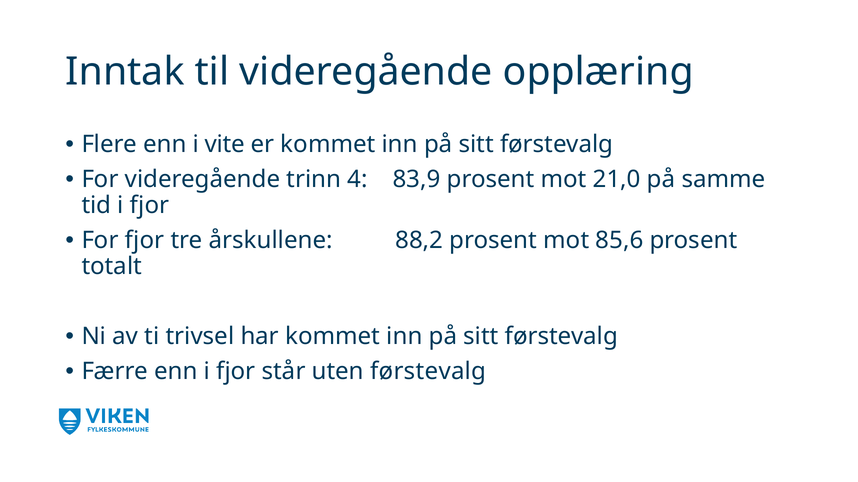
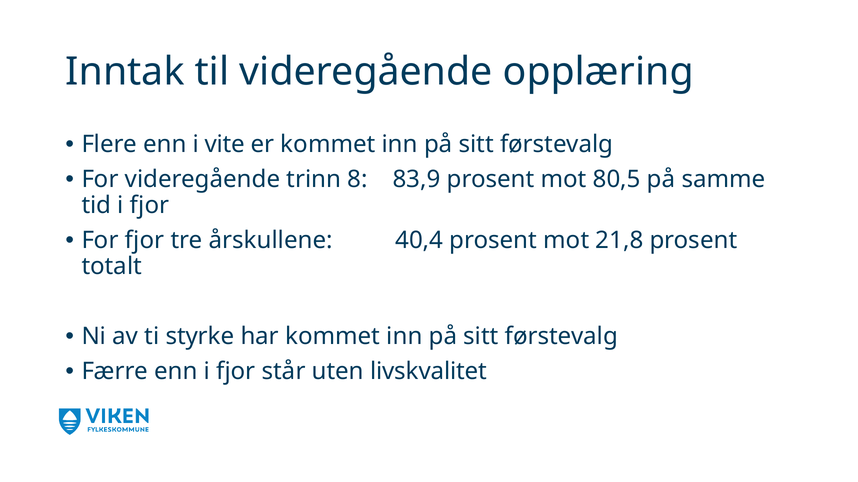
4: 4 -> 8 (358, 180)
21,0: 21,0 -> 80,5 (617, 180)
88,2: 88,2 -> 40,4 (419, 241)
85,6: 85,6 -> 21,8 (619, 241)
trivsel: trivsel -> styrke (200, 337)
uten førstevalg: førstevalg -> livskvalitet (429, 372)
